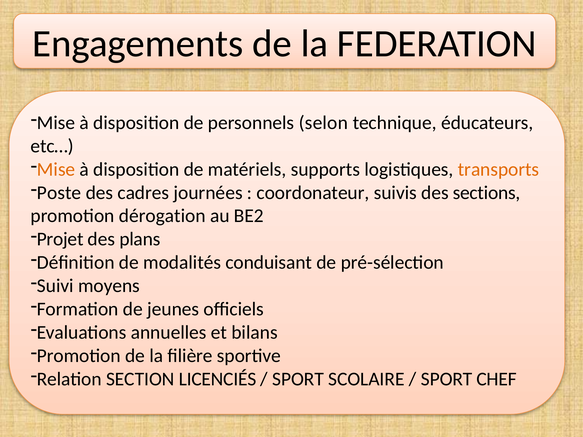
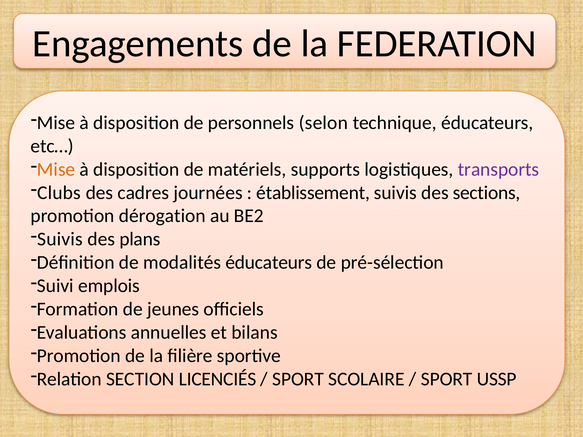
transports colour: orange -> purple (499, 169)
Poste: Poste -> Clubs (59, 193)
coordonateur: coordonateur -> établissement (313, 193)
Projet: Projet -> Suivis (60, 239)
modalités conduisant: conduisant -> éducateurs (269, 263)
moyens: moyens -> emplois (109, 286)
CHEF: CHEF -> USSP (497, 379)
